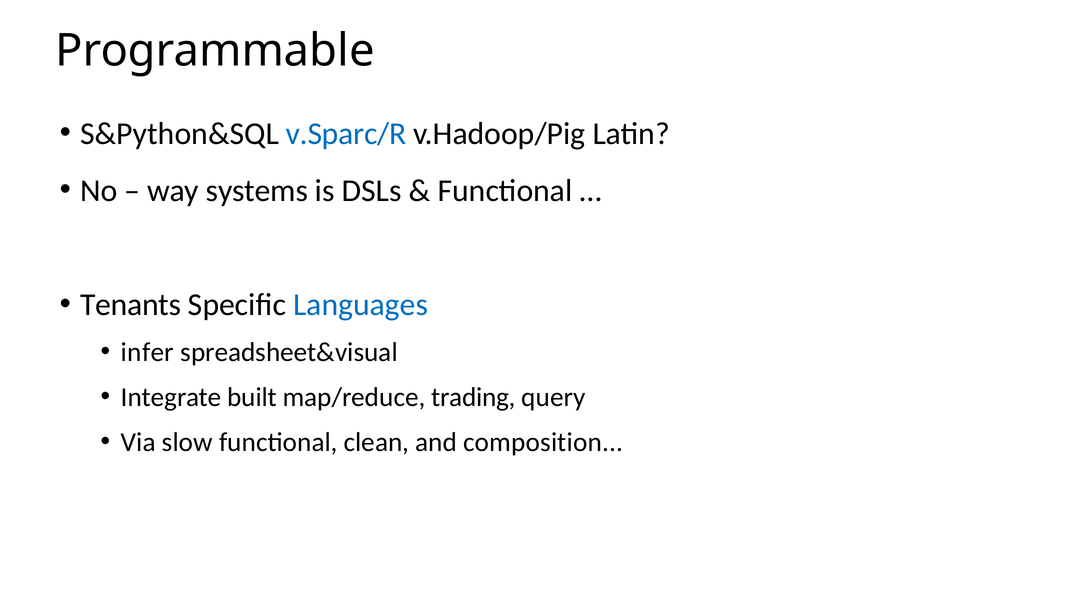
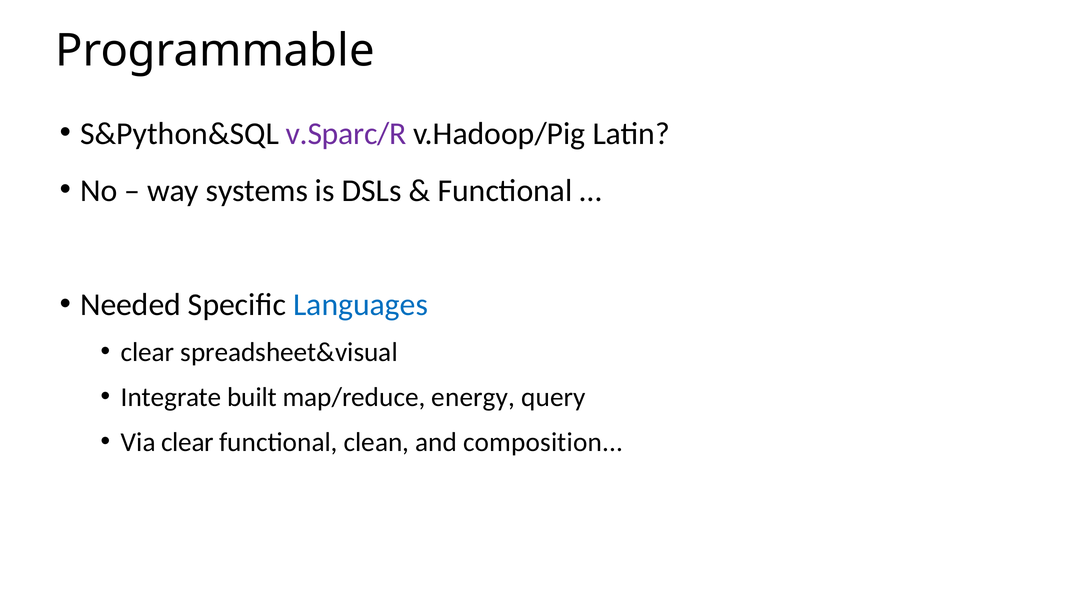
v.Sparc/R colour: blue -> purple (346, 134)
Tenants: Tenants -> Needed (131, 305)
infer: infer -> clear (148, 352)
trading: trading -> energy (473, 397)
Via slow: slow -> clear (188, 442)
